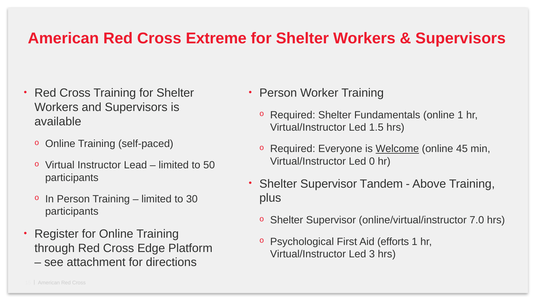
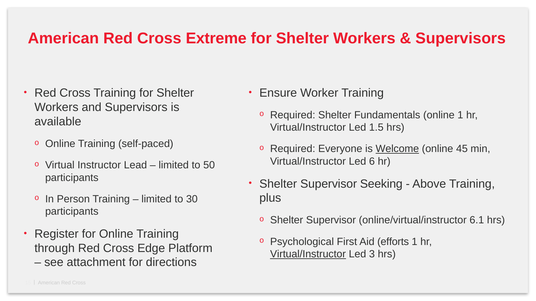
Person: Person -> Ensure (278, 93)
0: 0 -> 6 (372, 162)
Tandem: Tandem -> Seeking (381, 184)
7.0: 7.0 -> 6.1 (477, 221)
Virtual/Instructor underline: none -> present (308, 255)
